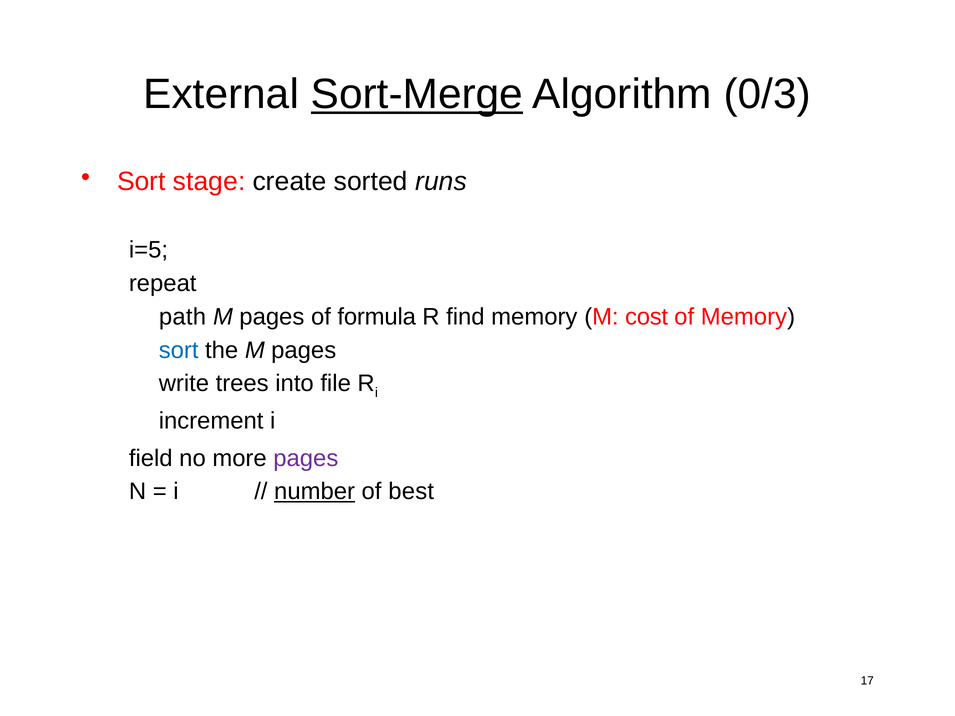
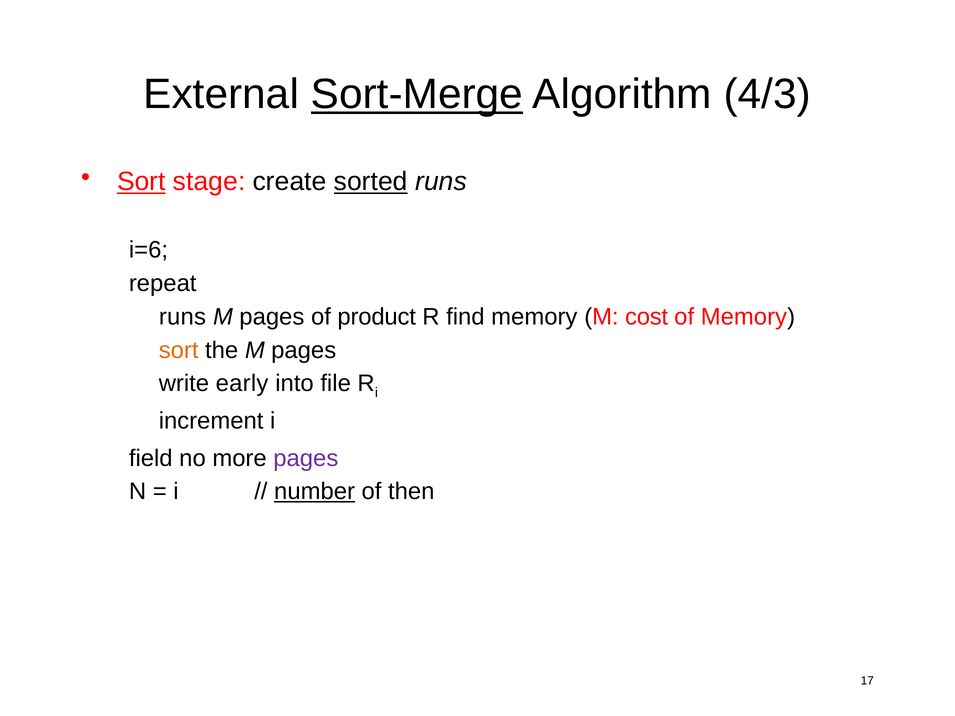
0/3: 0/3 -> 4/3 (767, 94)
Sort underline: none -> present (141, 182)
sorted underline: none -> present (371, 182)
i=5: i=5 -> i=6 (148, 250)
path: path -> runs (182, 317)
formula: formula -> product (377, 317)
sort colour: blue -> orange (179, 350)
trees: trees -> early (242, 384)
best: best -> then (411, 492)
